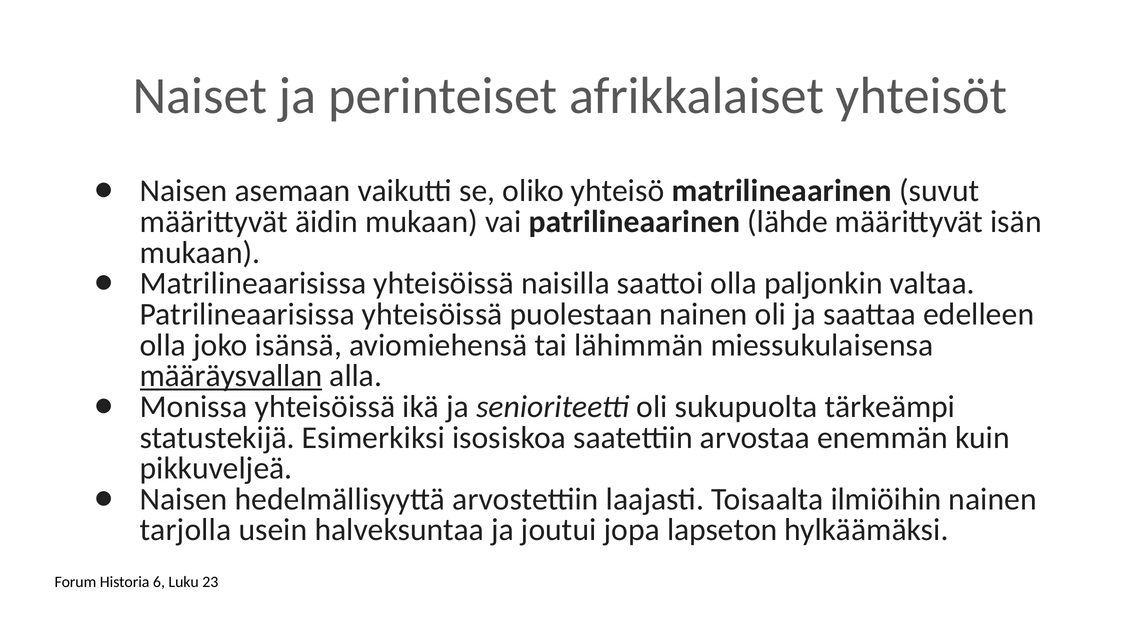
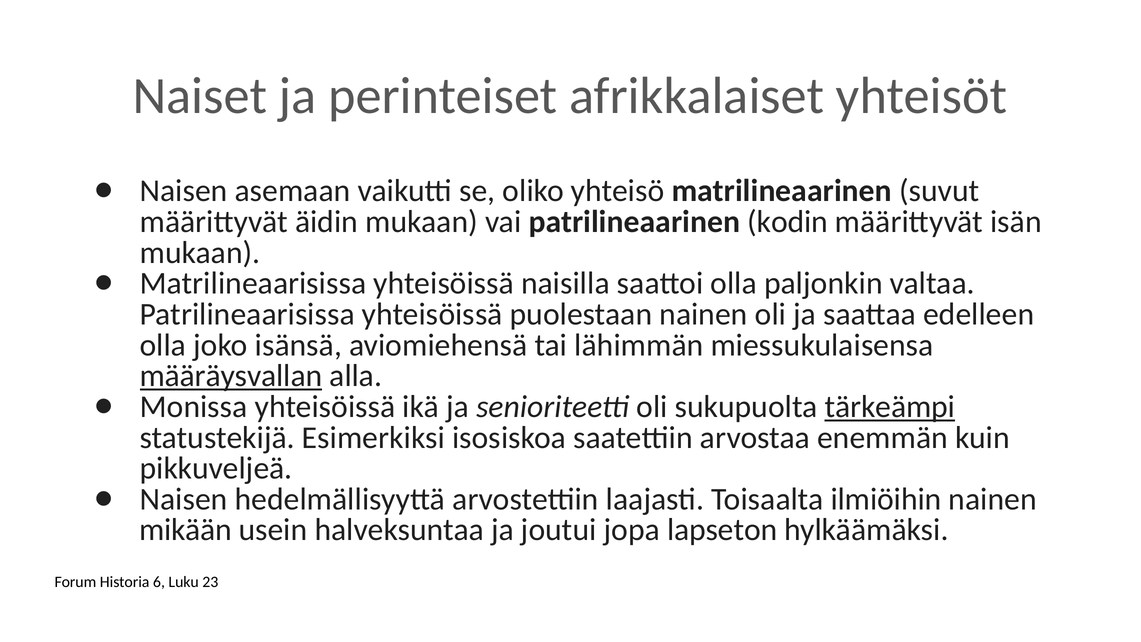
lähde: lähde -> kodin (788, 222)
tärkeämpi underline: none -> present (890, 407)
tarjolla: tarjolla -> mikään (186, 530)
